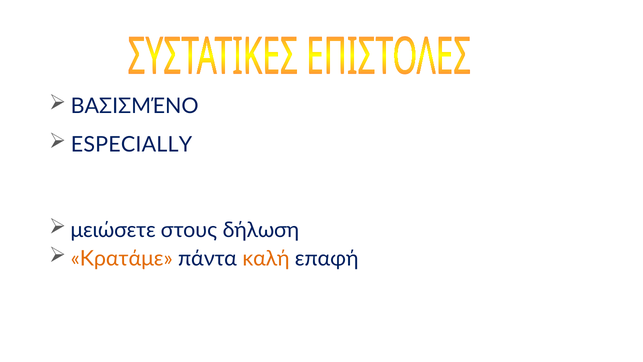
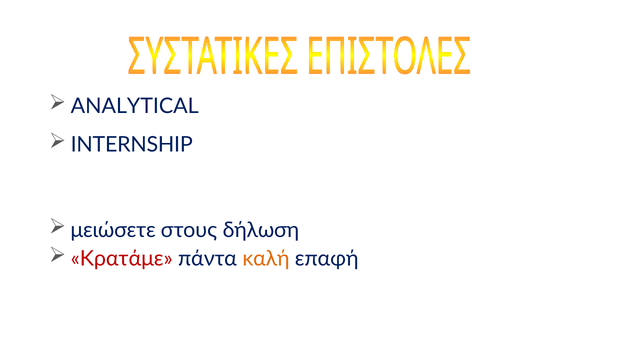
ΒΑΣΙΣΜΈΝΟ: ΒΑΣΙΣΜΈΝΟ -> ANALYTICAL (135, 106)
ESPECIALLY: ESPECIALLY -> INTERNSHIP (132, 145)
Κρατάμε colour: orange -> red (122, 258)
